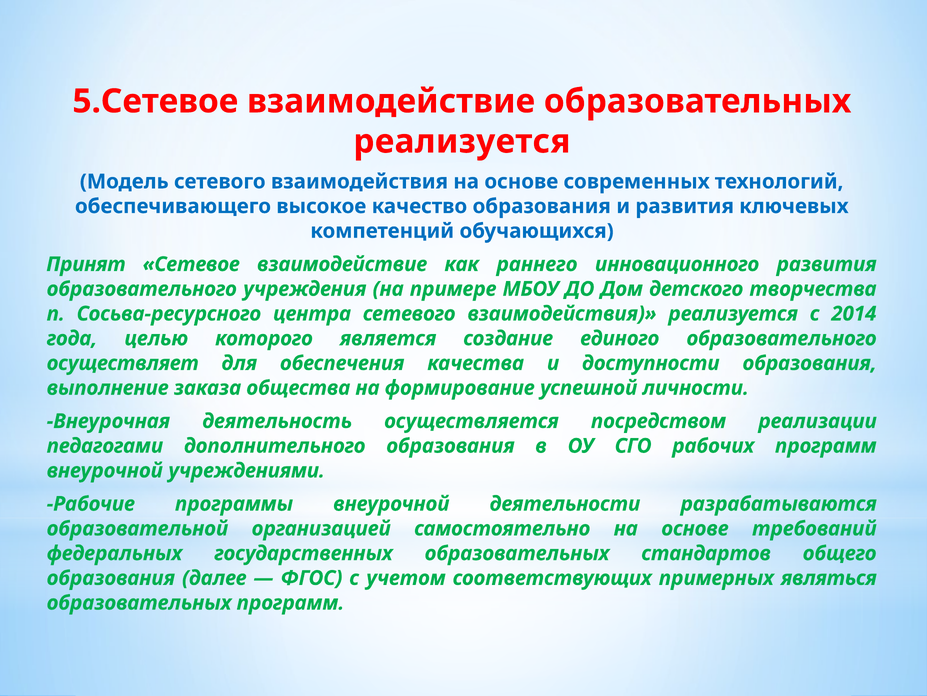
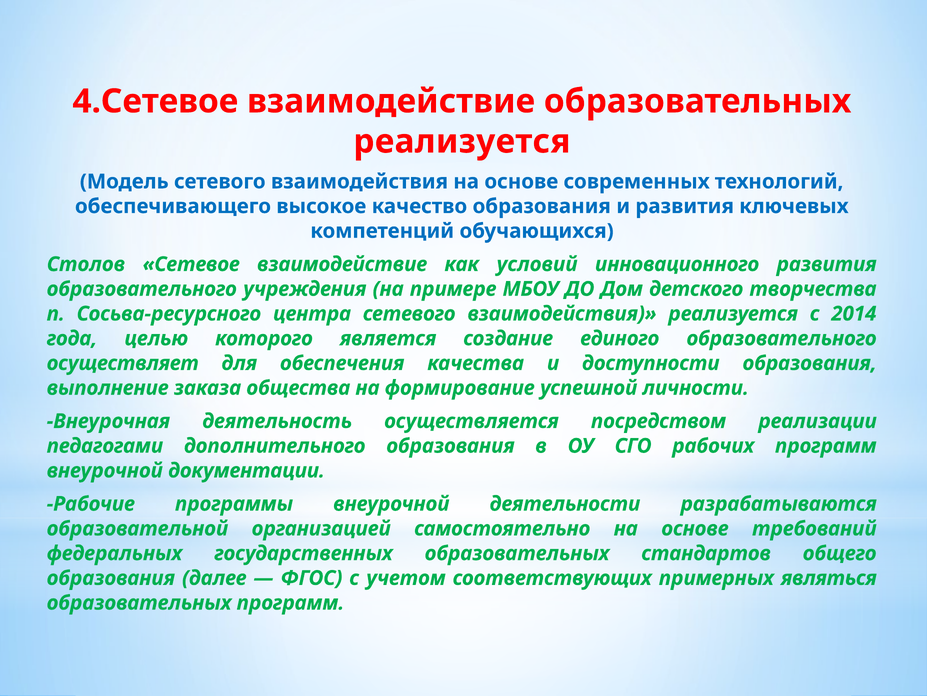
5.Сетевое: 5.Сетевое -> 4.Сетевое (155, 101)
Принят: Принят -> Столов (86, 264)
раннего: раннего -> условий (537, 264)
учреждениями: учреждениями -> документации (247, 470)
